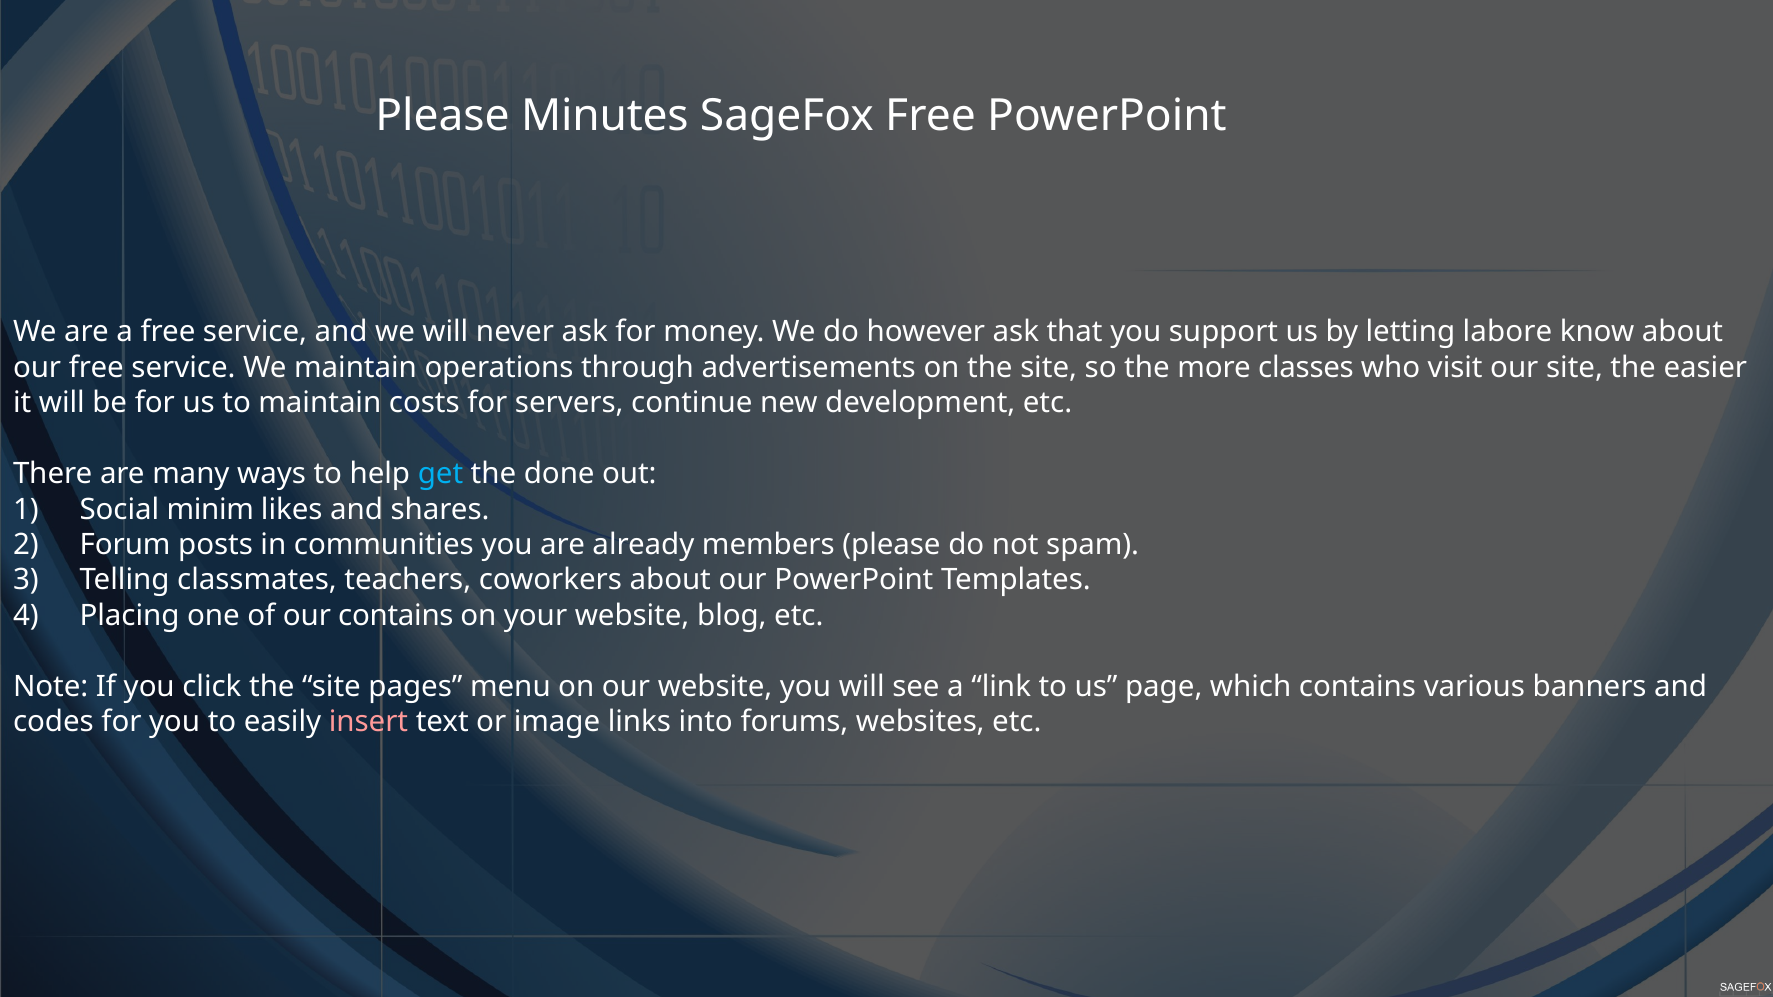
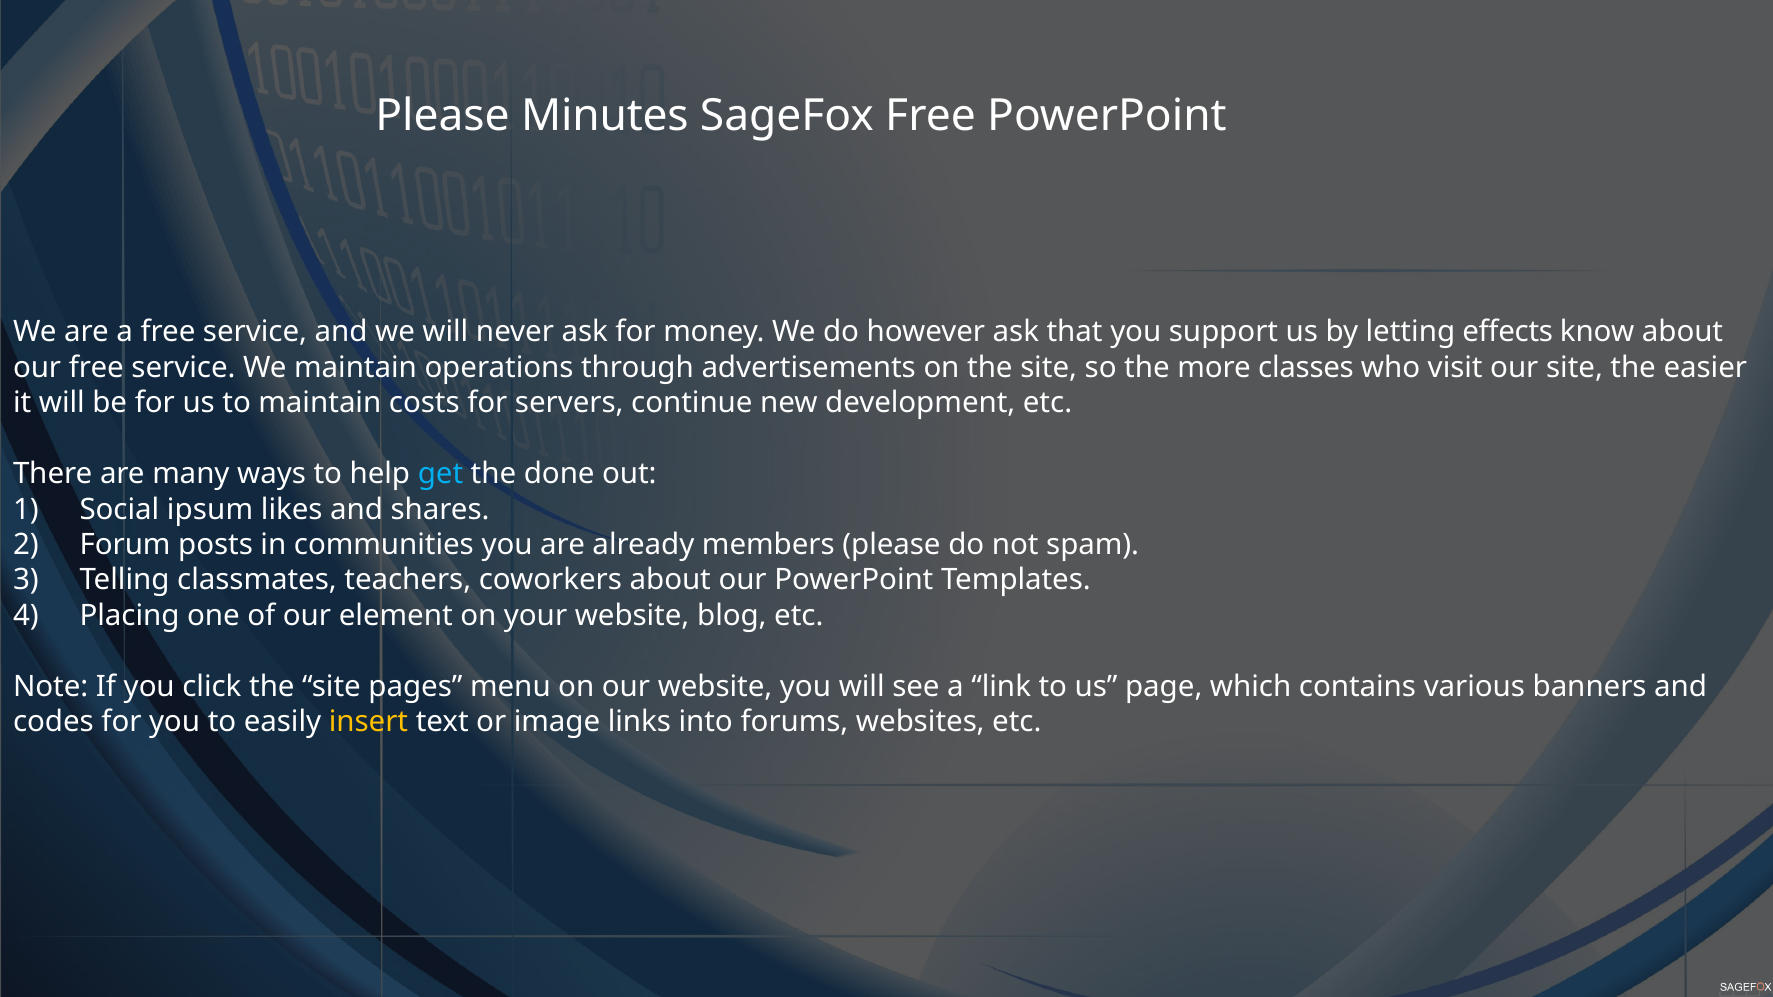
labore: labore -> effects (1508, 332)
minim: minim -> ipsum (210, 510)
our contains: contains -> element (396, 616)
insert colour: pink -> yellow (368, 722)
